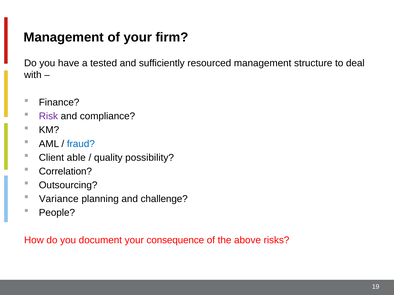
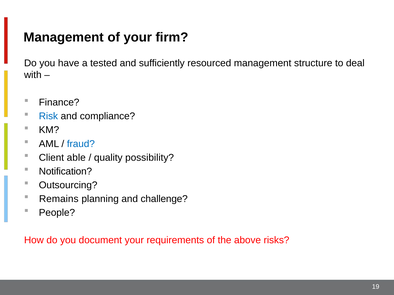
Risk colour: purple -> blue (48, 116)
Correlation: Correlation -> Notification (65, 172)
Variance: Variance -> Remains (59, 199)
consequence: consequence -> requirements (175, 241)
